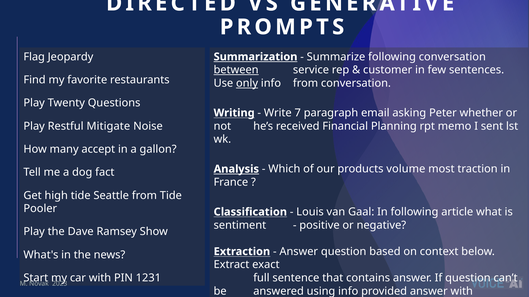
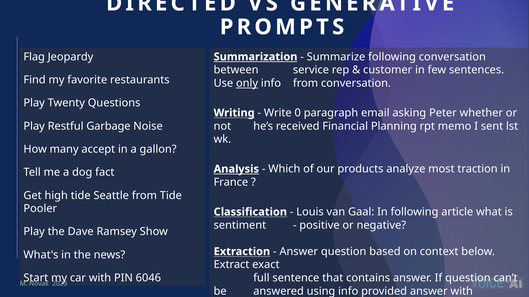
between underline: present -> none (236, 70)
7: 7 -> 0 (298, 113)
Mitigate: Mitigate -> Garbage (108, 126)
volume: volume -> analyze (406, 169)
1231: 1231 -> 6046 (148, 278)
